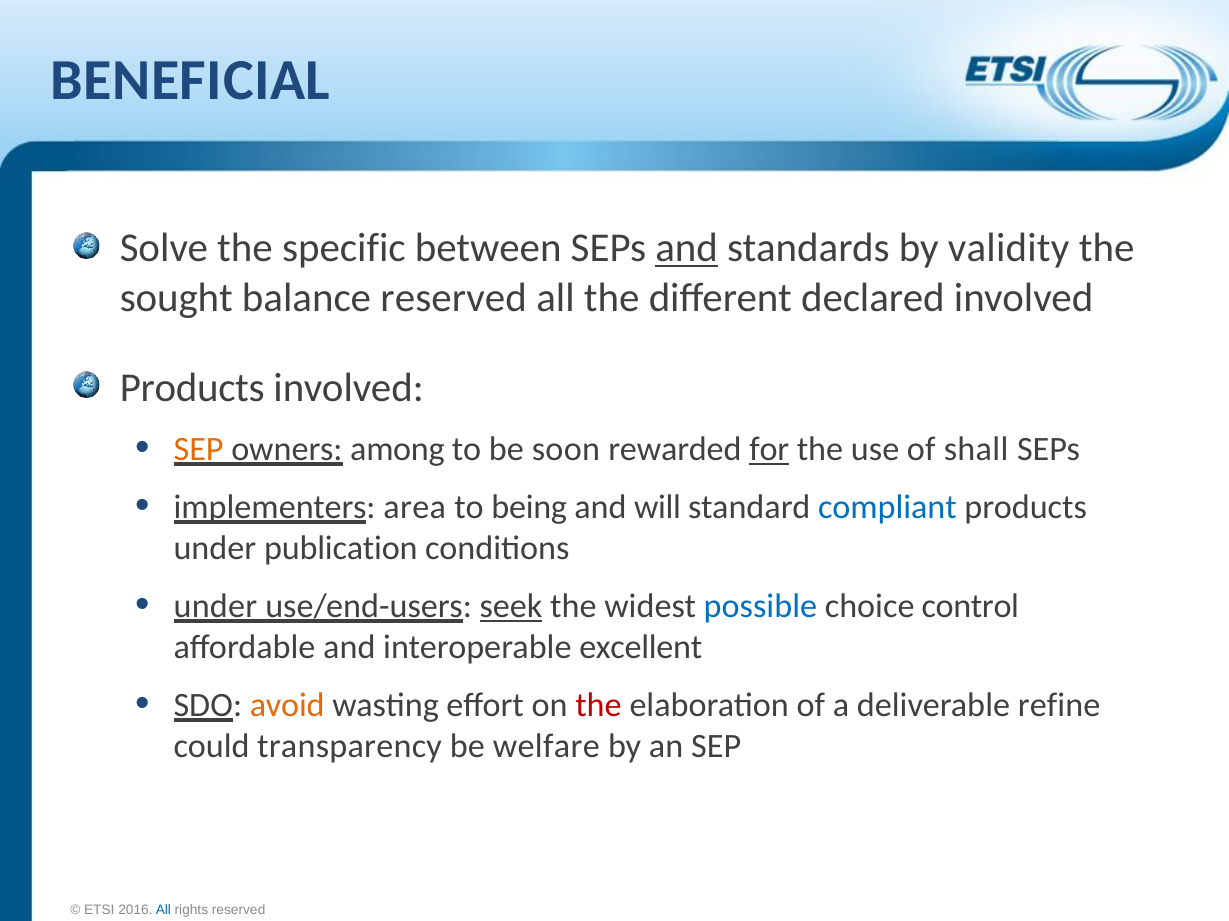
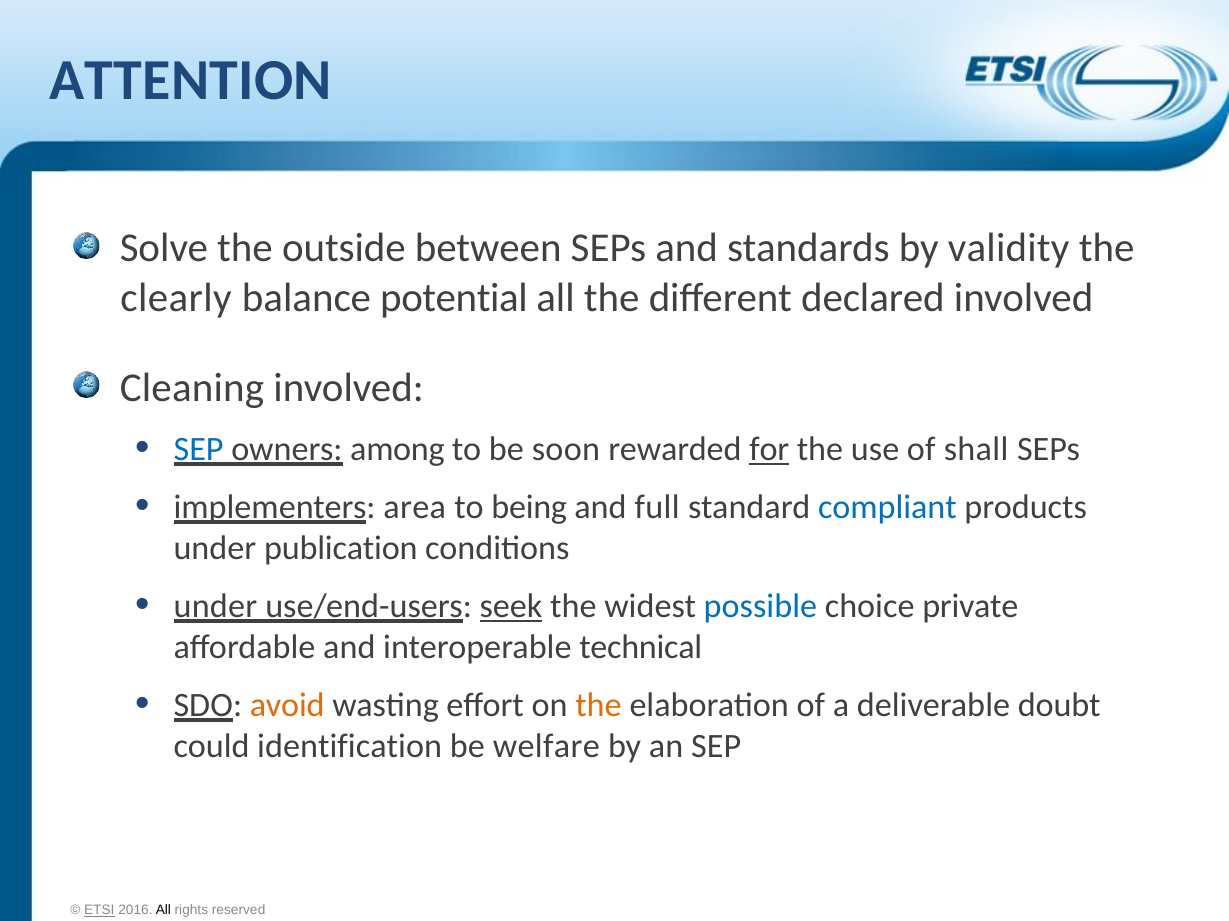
BENEFICIAL: BENEFICIAL -> ATTENTION (191, 81)
specific: specific -> outside (344, 249)
and underline: present -> none (687, 249)
sought: sought -> clearly (176, 298)
balance reserved: reserved -> potential (454, 298)
Products: Products -> Cleaning (192, 388)
SEP colour: orange -> blue (199, 450)
will: will -> full (657, 508)
control: control -> private (970, 607)
excellent: excellent -> technical (641, 648)
the colour: red -> orange (598, 706)
refine: refine -> doubt (1059, 706)
transparency: transparency -> identification (350, 747)
ETSI underline: none -> present (99, 911)
All colour: blue -> black (163, 911)
